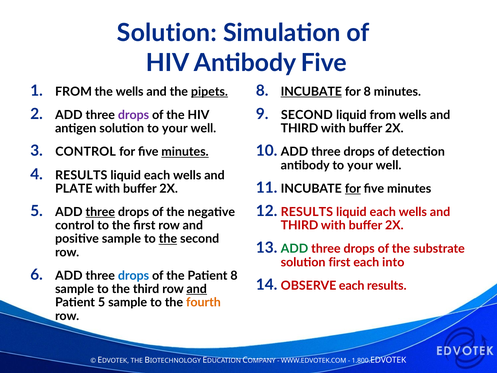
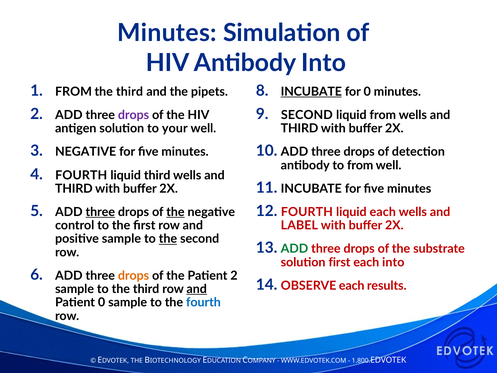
Solution: Solution -> Minutes (167, 33)
Antibody Five: Five -> Into (324, 63)
wells: wells -> third (129, 92)
pipets underline: present -> none (209, 92)
for 8: 8 -> 0 (367, 92)
CONTROL: CONTROL -> NEGATIVE (86, 152)
minutes underline: present -> none (185, 152)
antibody to your: your -> from (360, 165)
RESULTS: RESULTS -> FOURTH (81, 175)
each: each -> third (157, 175)
for underline: present -> none (353, 189)
PLATE: PLATE -> THIRD (74, 189)
the underline: none -> present (175, 212)
RESULTS: RESULTS -> FOURTH (307, 212)
THIRD: THIRD -> LABEL (299, 225)
drops colour: blue -> orange (134, 275)
Patient 8: 8 -> 2 (234, 275)
Patient 5: 5 -> 0 (102, 302)
fourth colour: orange -> blue (203, 302)
